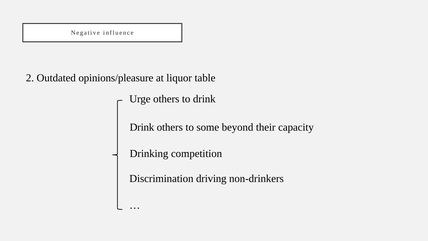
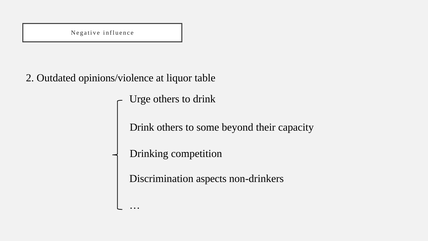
opinions/pleasure: opinions/pleasure -> opinions/violence (116, 78)
driving: driving -> aspects (211, 179)
